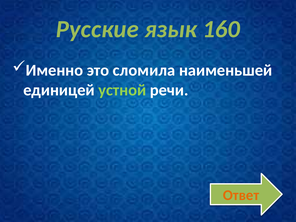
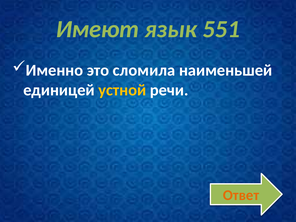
Русские: Русские -> Имеют (97, 29)
160: 160 -> 551 (221, 29)
устной colour: light green -> yellow (122, 90)
